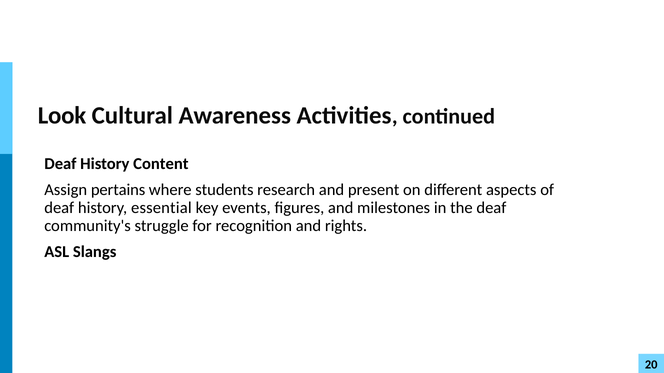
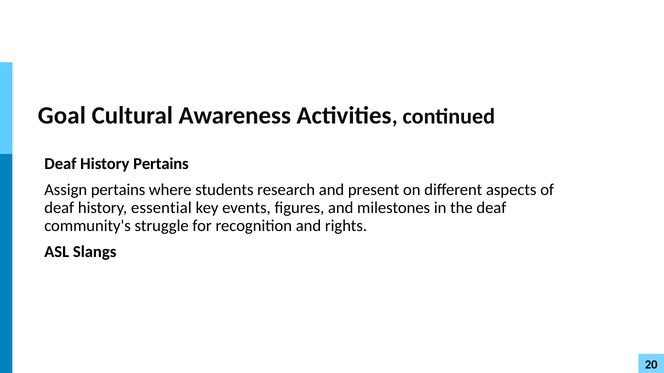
Look: Look -> Goal (62, 115)
History Content: Content -> Pertains (161, 164)
